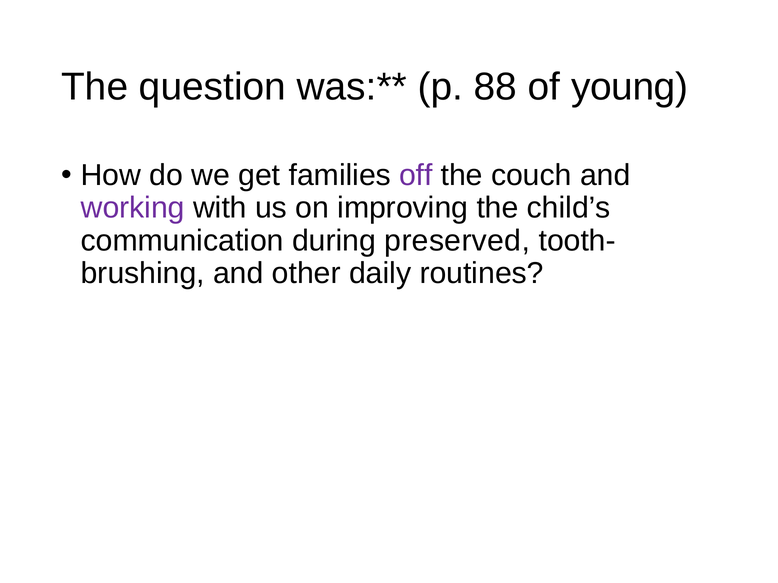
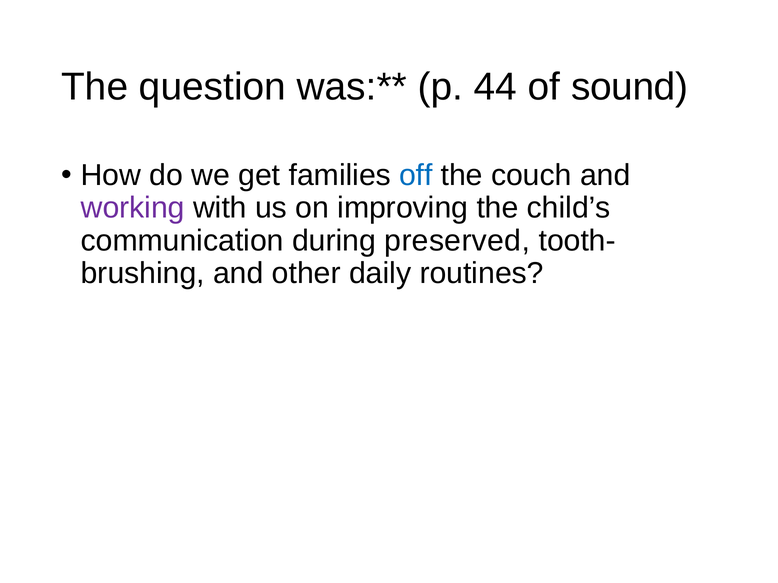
88: 88 -> 44 (495, 87)
young: young -> sound (629, 87)
off colour: purple -> blue (416, 175)
